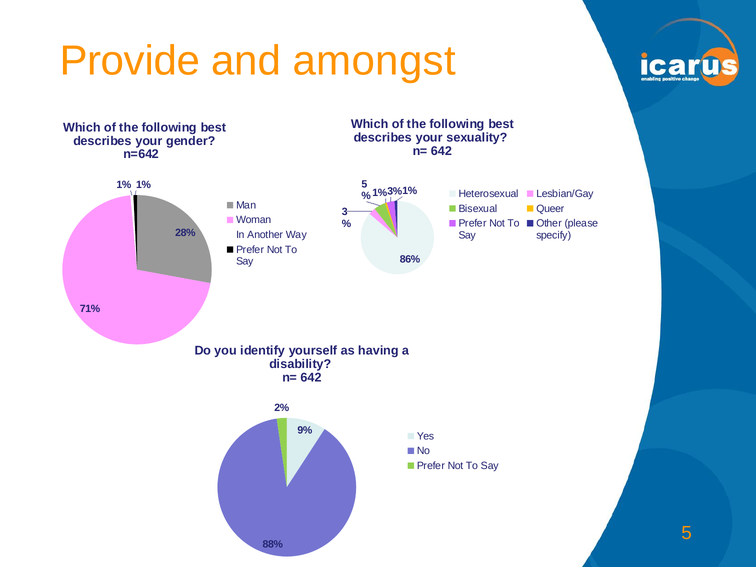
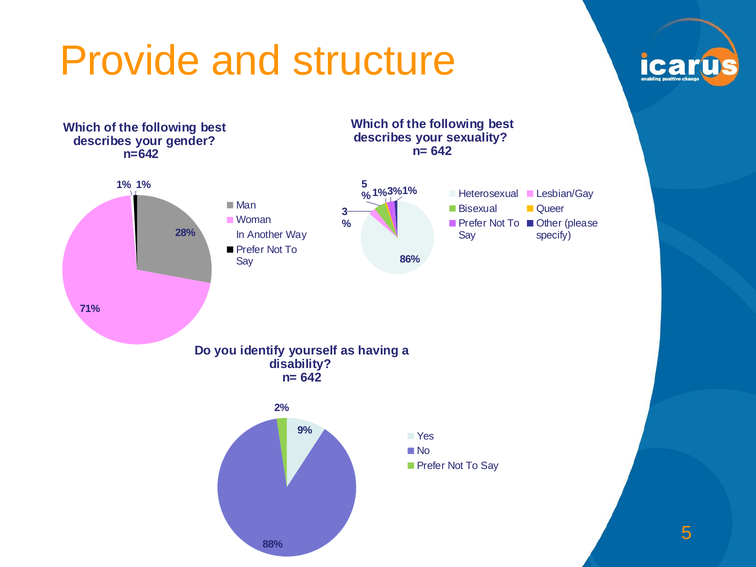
amongst: amongst -> structure (374, 61)
